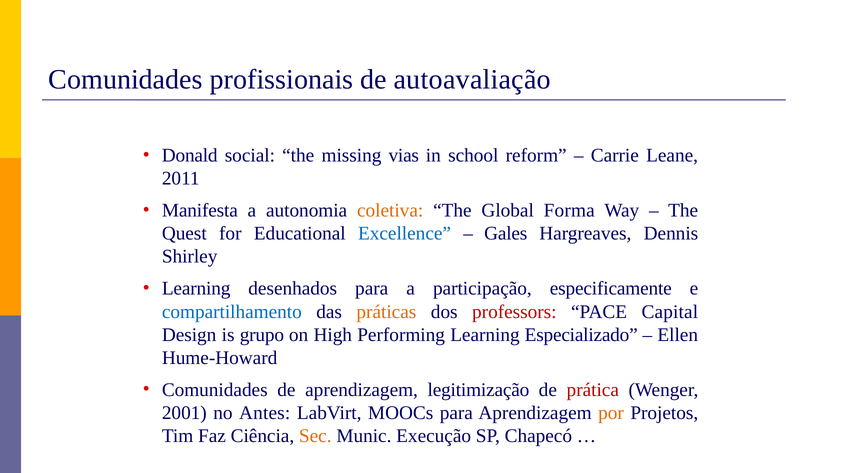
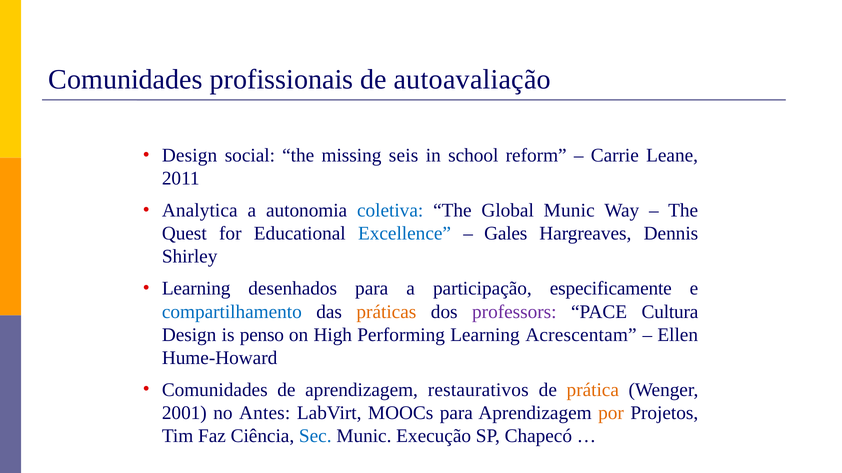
Donald: Donald -> Design (190, 156)
vias: vias -> seis (404, 156)
Manifesta: Manifesta -> Analytica (200, 211)
coletiva colour: orange -> blue (390, 211)
Global Forma: Forma -> Munic (569, 211)
professors colour: red -> purple (514, 312)
Capital: Capital -> Cultura (670, 312)
grupo: grupo -> penso (262, 335)
Especializado: Especializado -> Acrescentam (581, 335)
legitimização: legitimização -> restaurativos (478, 390)
prática colour: red -> orange (593, 390)
Sec colour: orange -> blue (315, 437)
